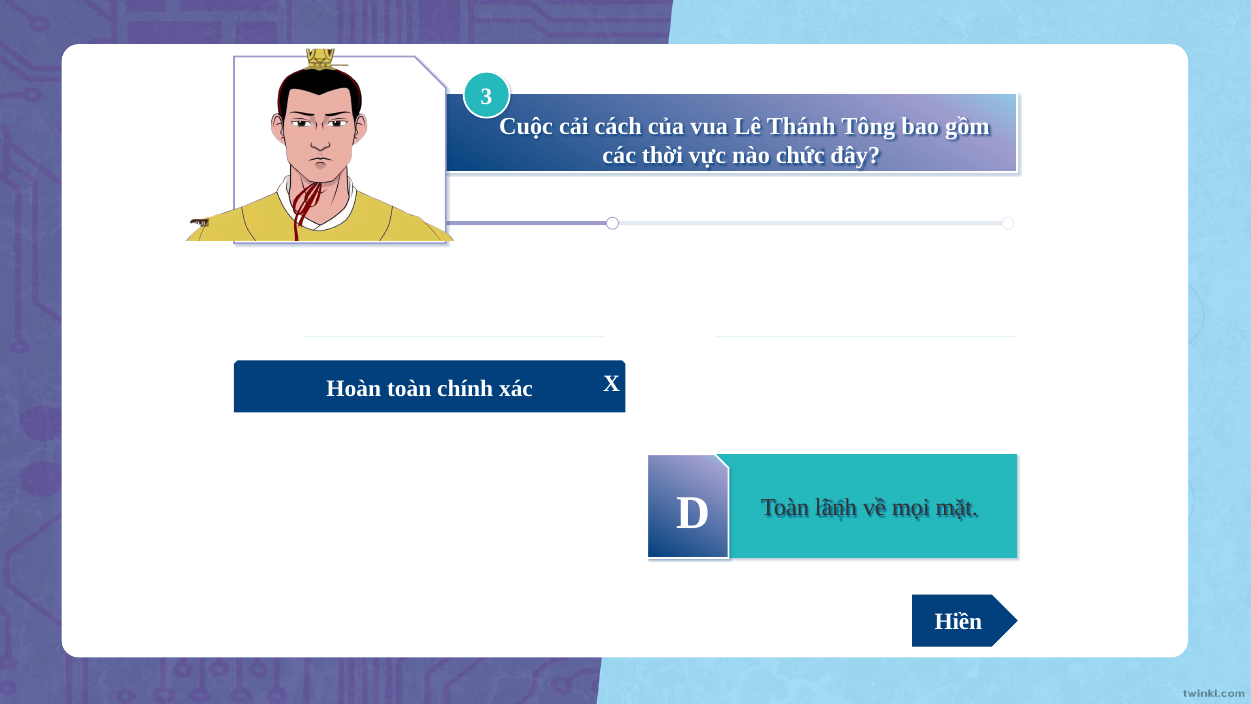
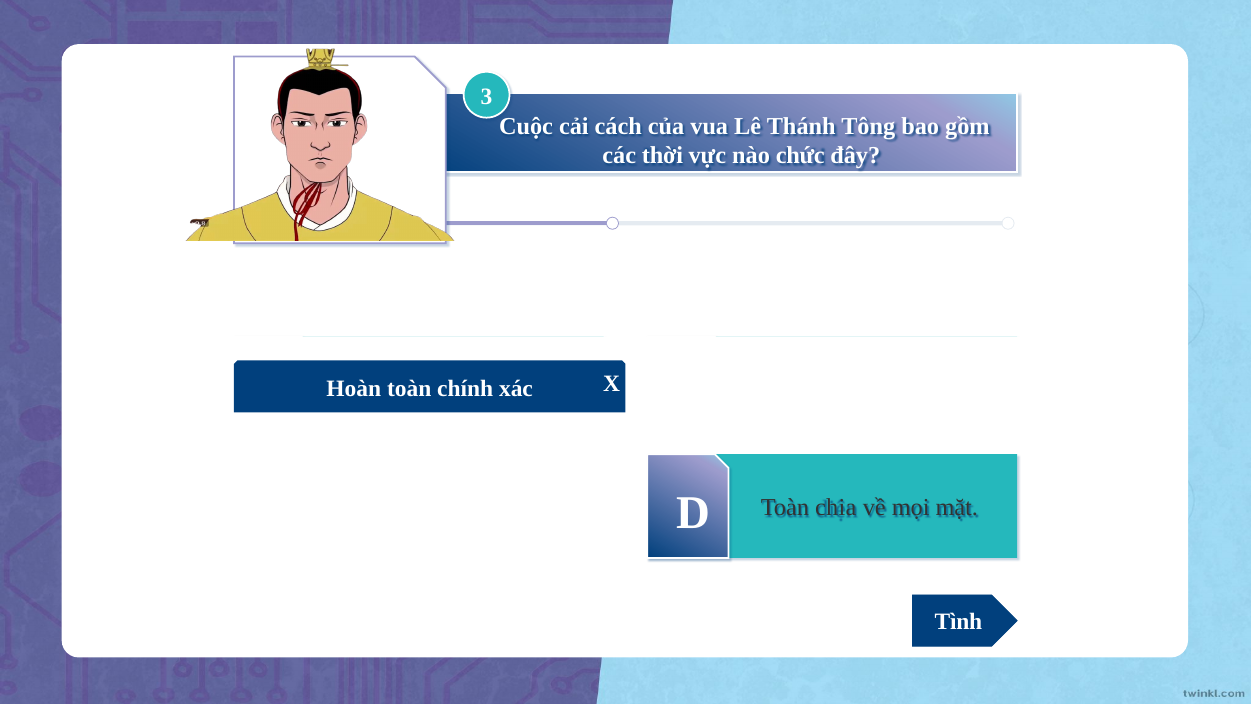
lãnh: lãnh -> chia (836, 507)
Hiền: Hiền -> Tình (958, 622)
